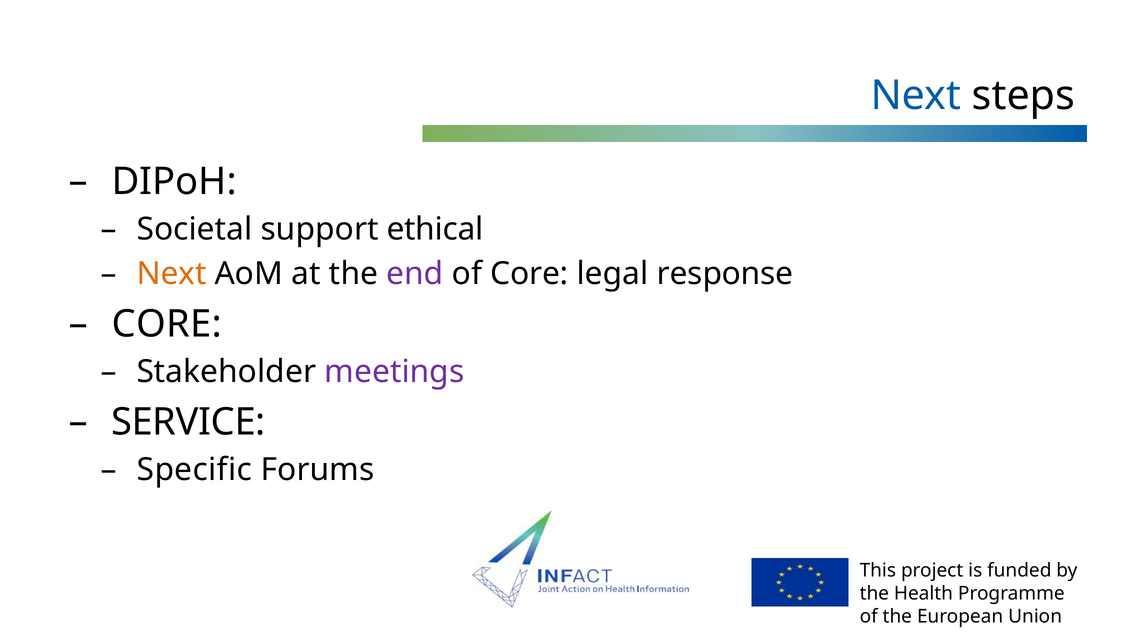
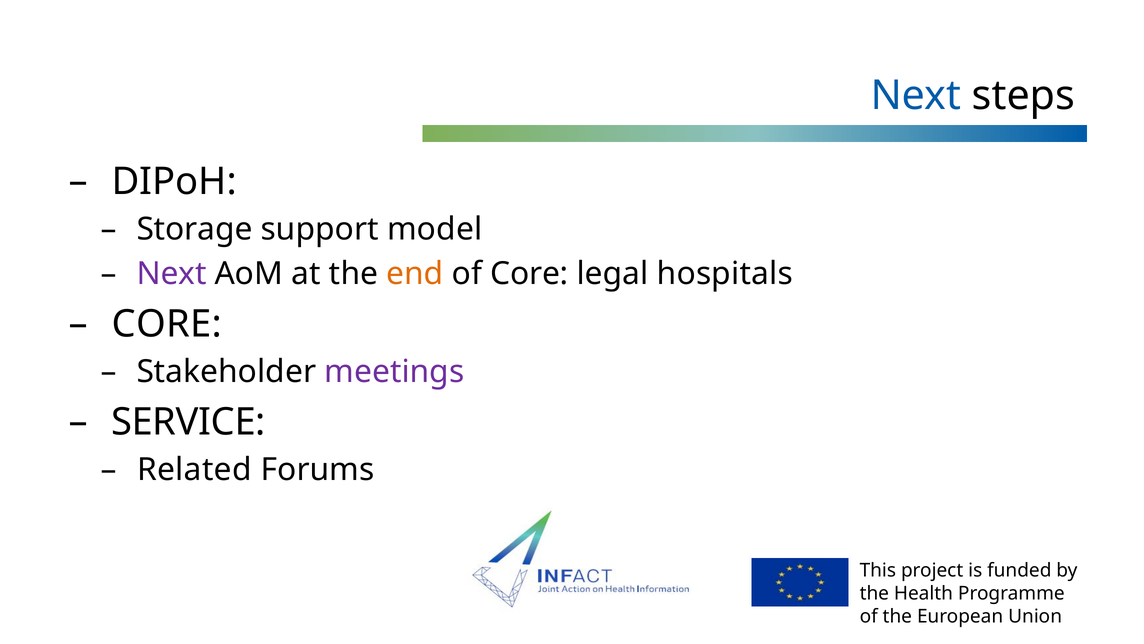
Societal: Societal -> Storage (195, 229)
ethical: ethical -> model (435, 229)
Next colour: orange -> purple (172, 274)
end colour: purple -> orange (415, 274)
response: response -> hospitals (725, 274)
Specific: Specific -> Related (194, 470)
